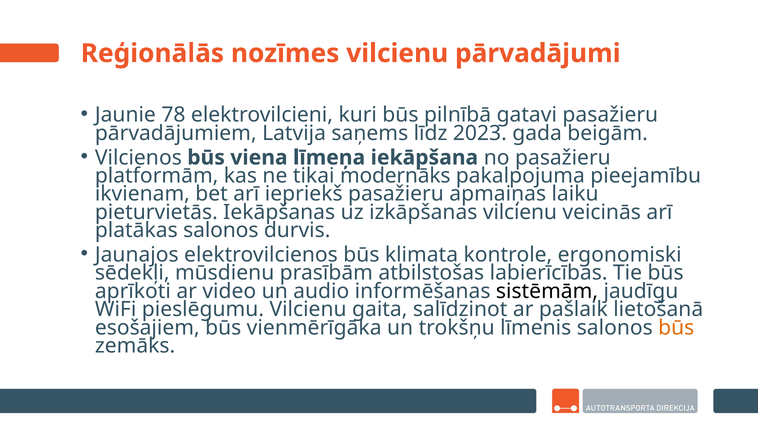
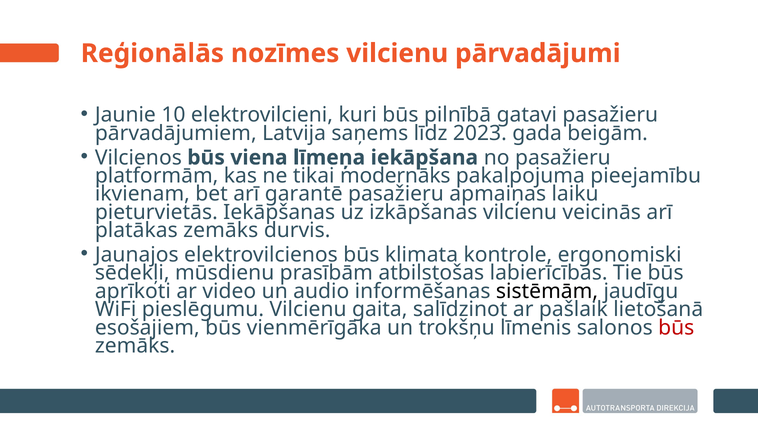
78: 78 -> 10 (173, 115)
iepriekš: iepriekš -> garantē (304, 194)
platākas salonos: salonos -> zemāks (221, 231)
būs colour: orange -> red (676, 328)
